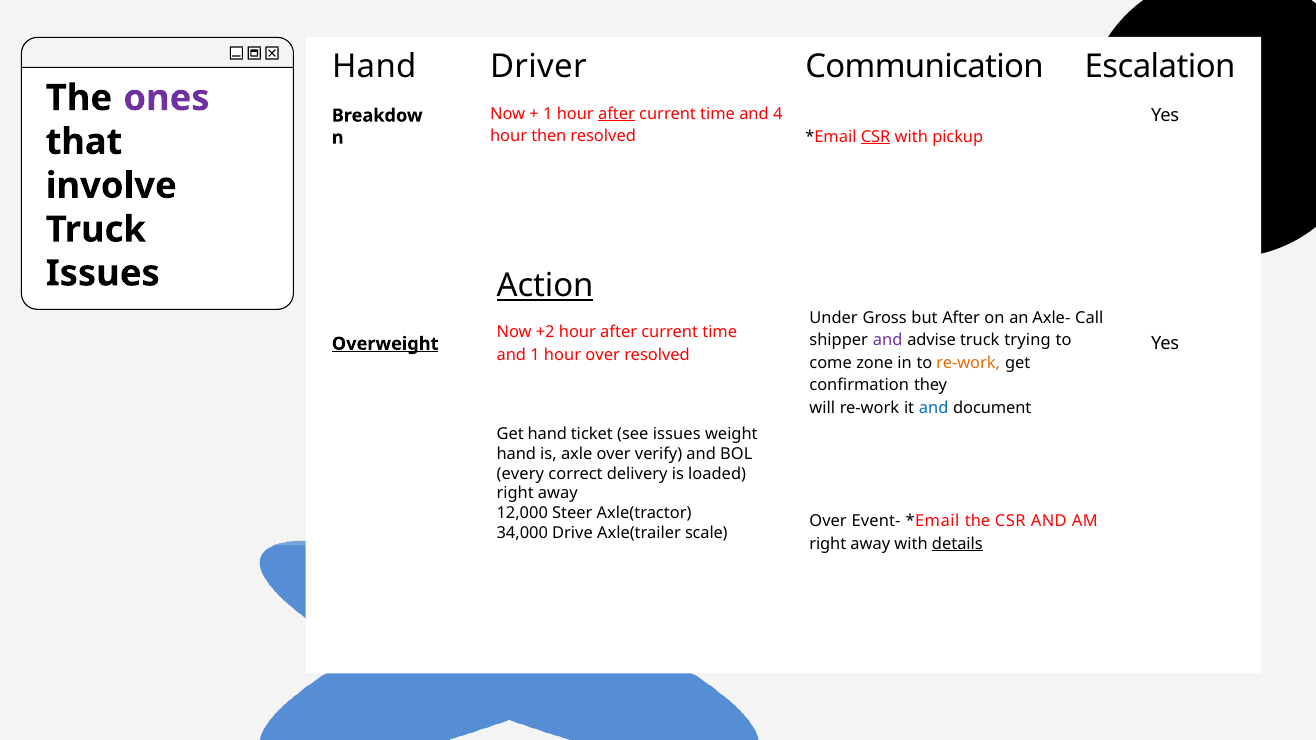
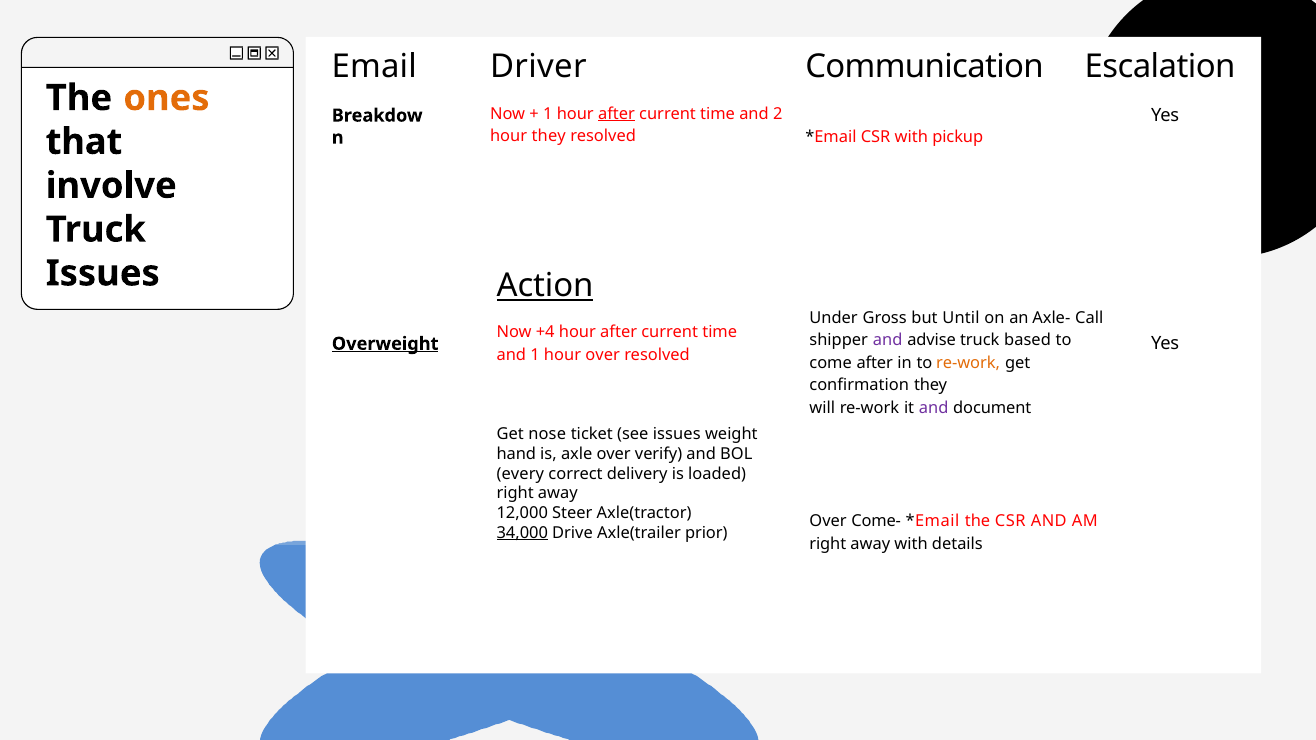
Hand: Hand -> Email (374, 67)
ones colour: purple -> orange (166, 98)
4: 4 -> 2 (778, 114)
hour then: then -> they (549, 137)
CSR underline: present -> none (876, 137)
but After: After -> Until (961, 318)
+2: +2 -> +4 (545, 333)
trying: trying -> based (1028, 340)
come zone: zone -> after (875, 363)
and colour: blue -> purple (934, 408)
Get hand: hand -> nose (547, 434)
Event-: Event- -> Come- (876, 521)
34,000 underline: none -> present (522, 533)
Axle(trailer scale: scale -> prior (706, 533)
details underline: present -> none (957, 544)
